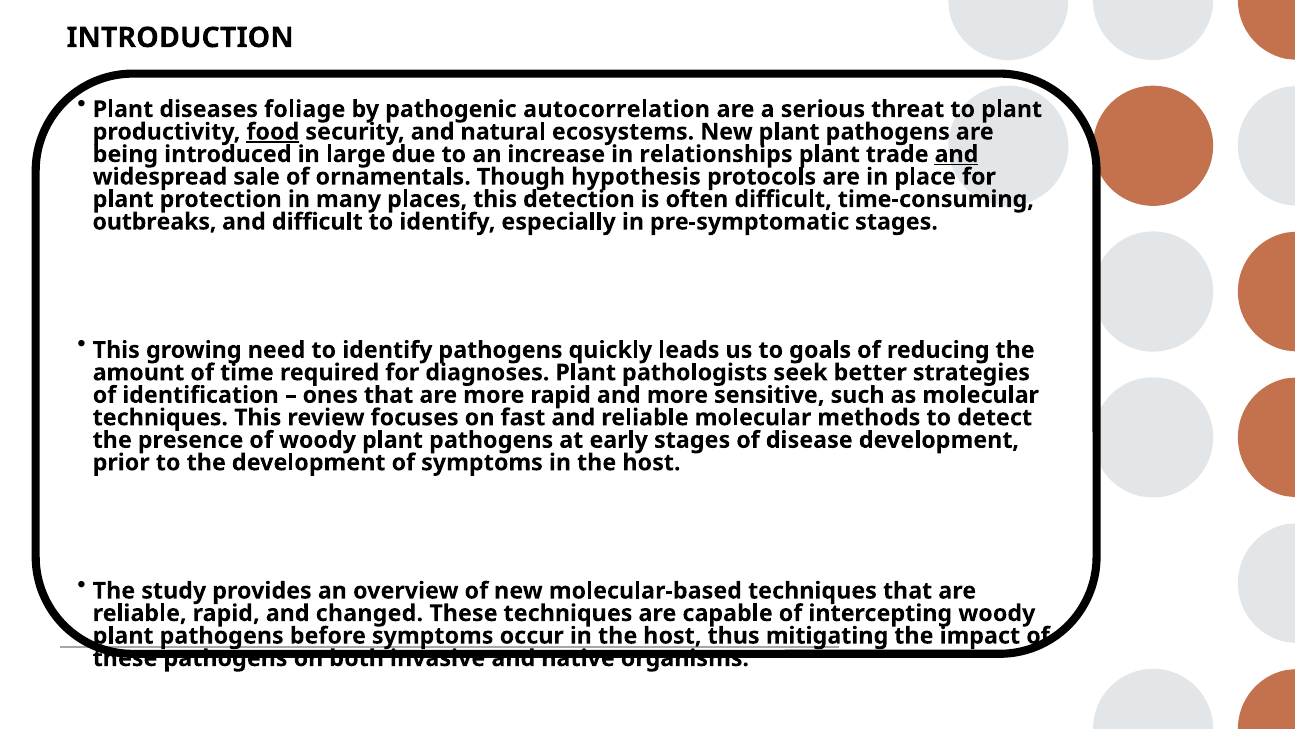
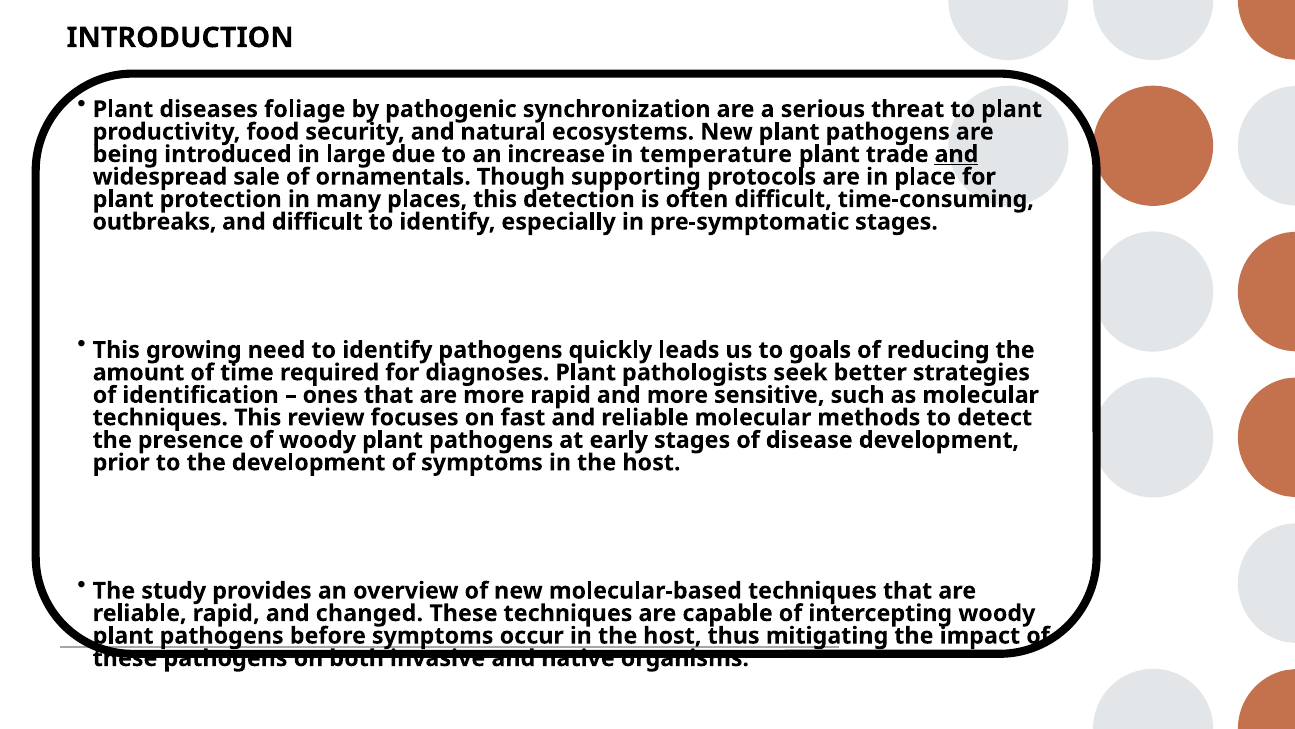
autocorrelation: autocorrelation -> synchronization (617, 109)
food underline: present -> none (273, 132)
relationships: relationships -> temperature (716, 154)
hypothesis: hypothesis -> supporting (636, 177)
